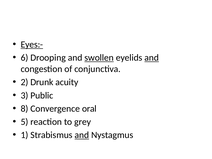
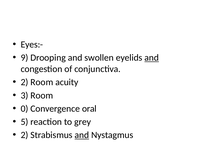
Eyes:- underline: present -> none (32, 44)
6: 6 -> 9 (24, 58)
swollen underline: present -> none (99, 58)
2 Drunk: Drunk -> Room (42, 82)
3 Public: Public -> Room (42, 95)
8: 8 -> 0 (24, 109)
1: 1 -> 2 (24, 135)
